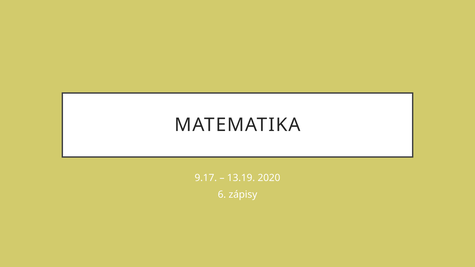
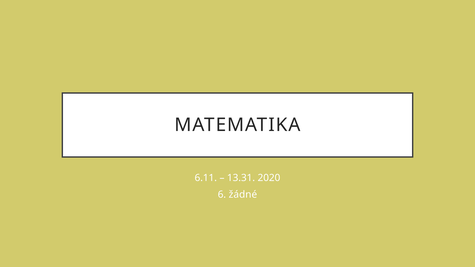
9.17: 9.17 -> 6.11 (206, 178)
13.19: 13.19 -> 13.31 (241, 178)
zápisy: zápisy -> žádné (243, 195)
